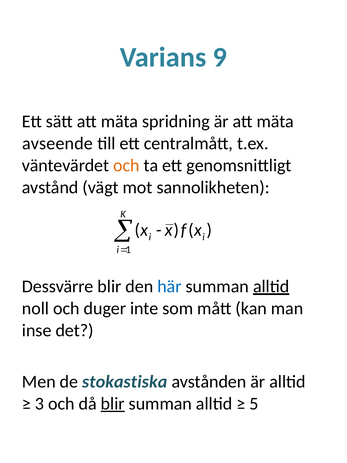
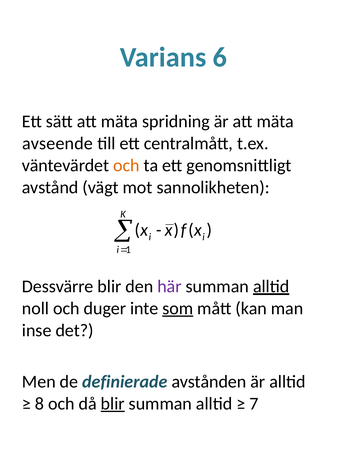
9: 9 -> 6 (220, 57)
här colour: blue -> purple (169, 286)
som underline: none -> present (178, 308)
stokastiska: stokastiska -> definierade (125, 381)
3: 3 -> 8 (39, 403)
5: 5 -> 7 (254, 403)
